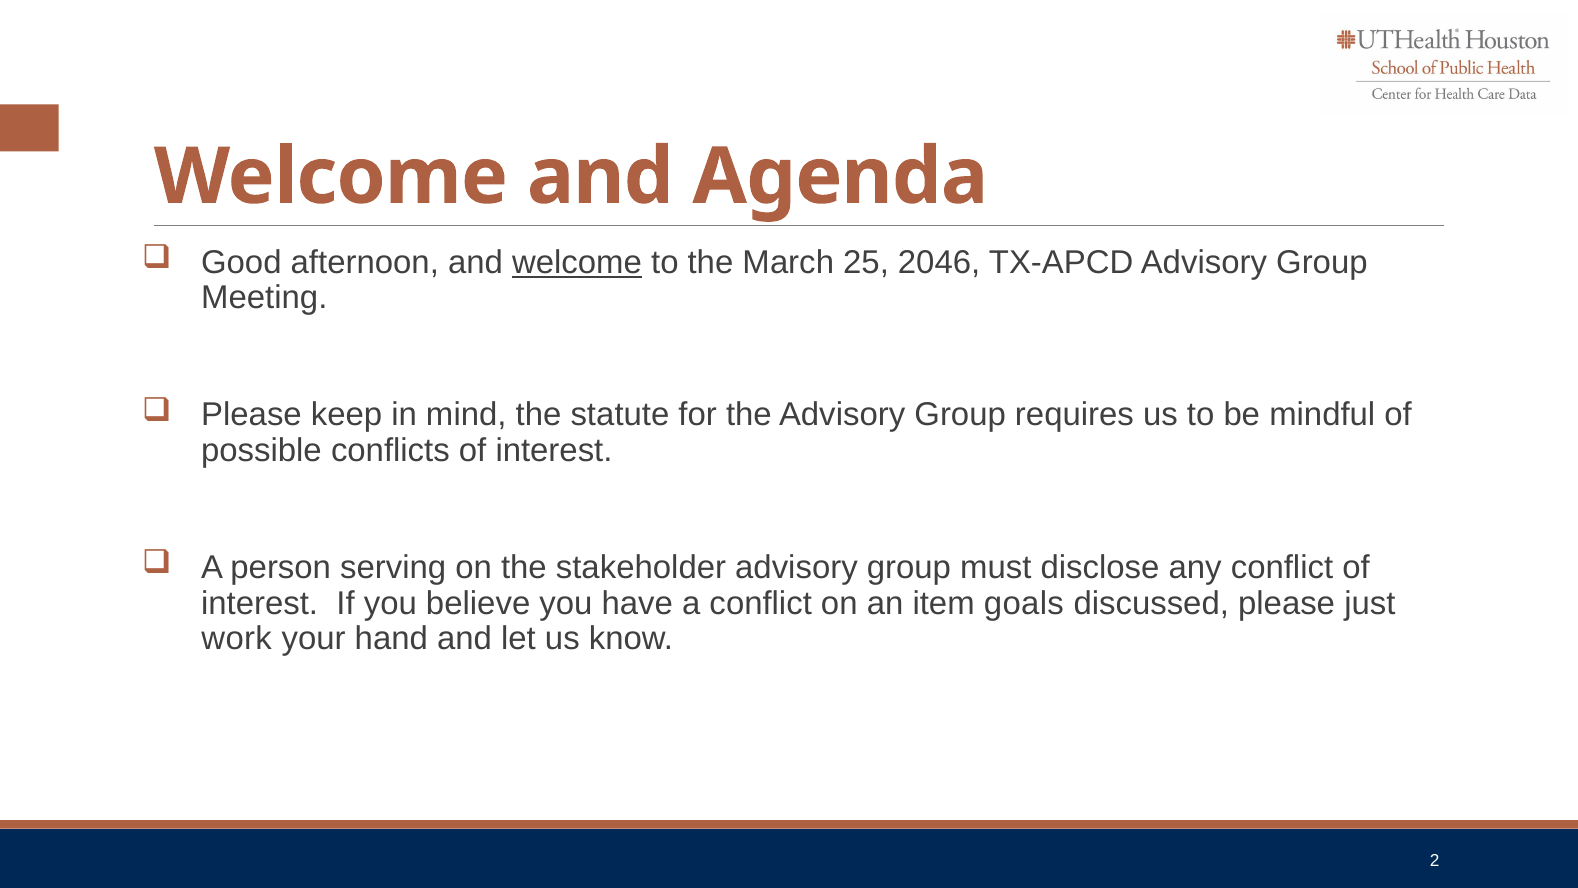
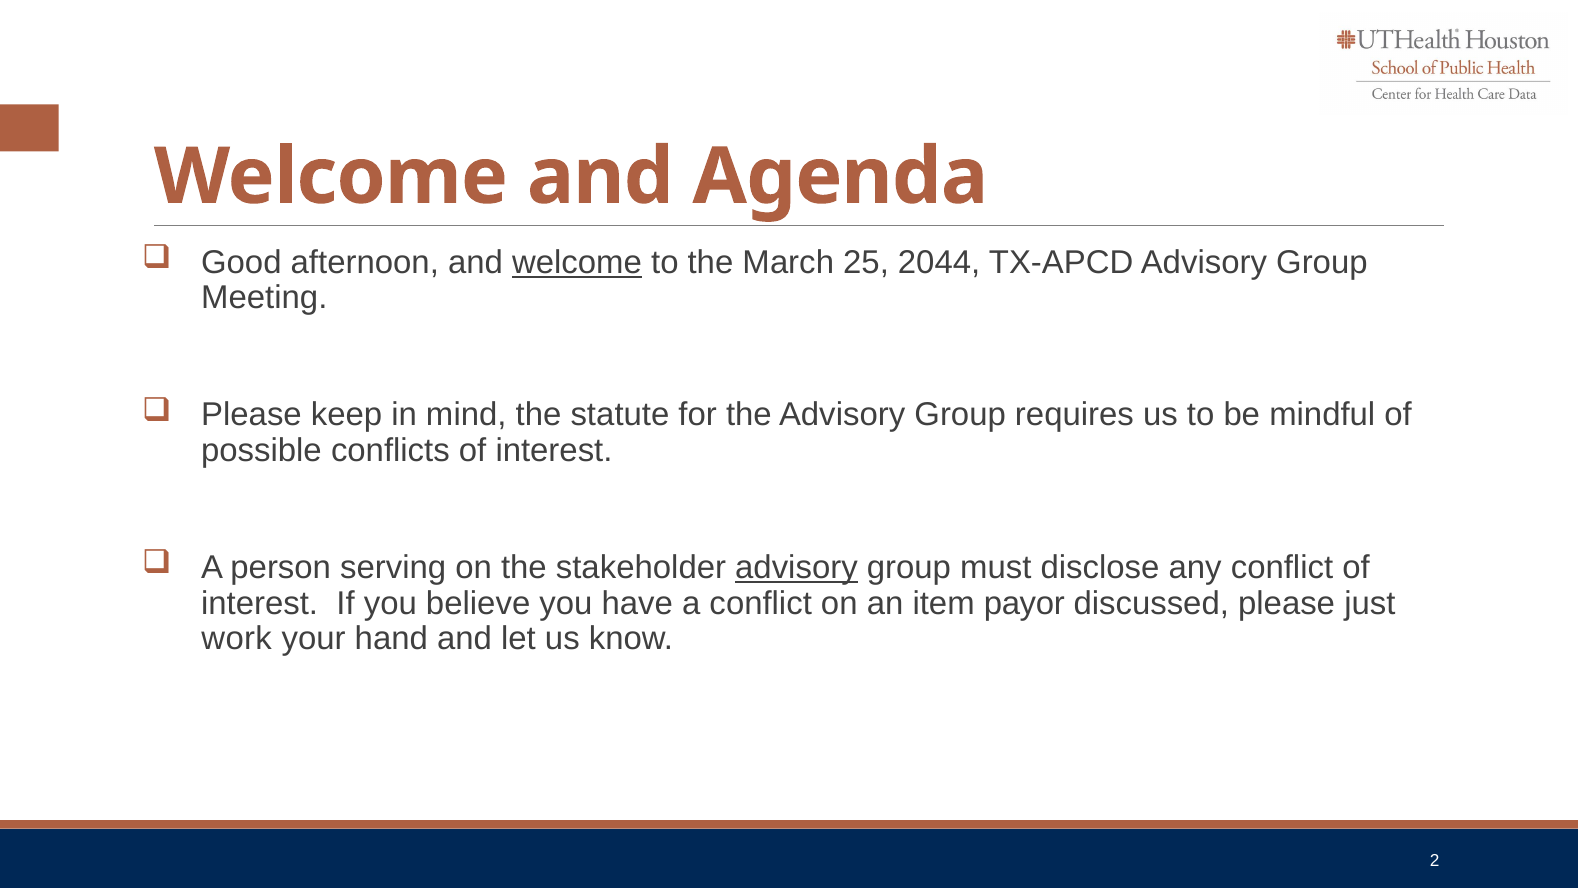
2046: 2046 -> 2044 (939, 262)
advisory underline: none -> present (796, 567)
goals: goals -> payor (1024, 603)
